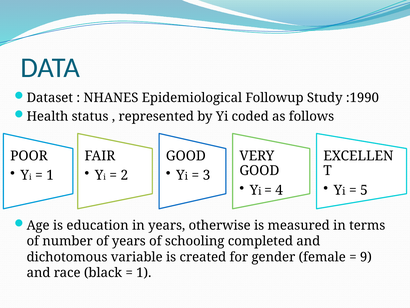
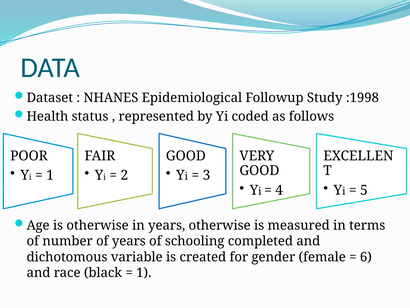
:1990: :1990 -> :1998 (362, 98)
is education: education -> otherwise (98, 225)
9: 9 -> 6 (366, 257)
